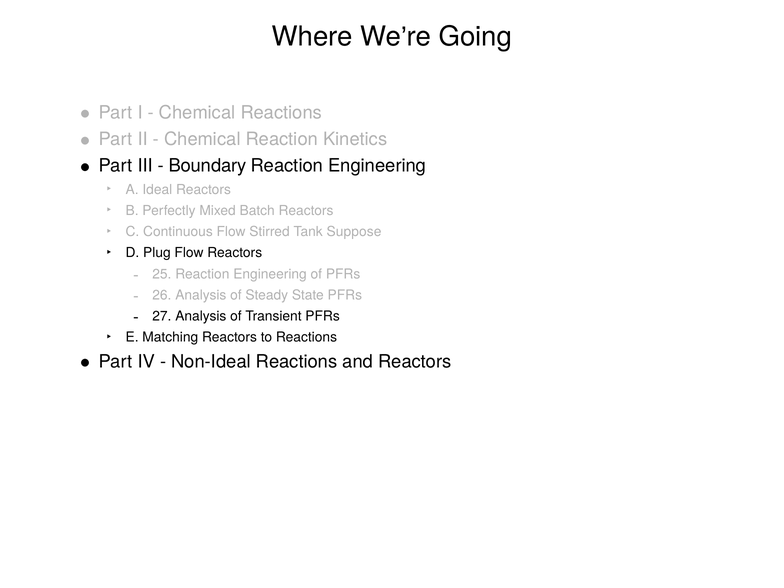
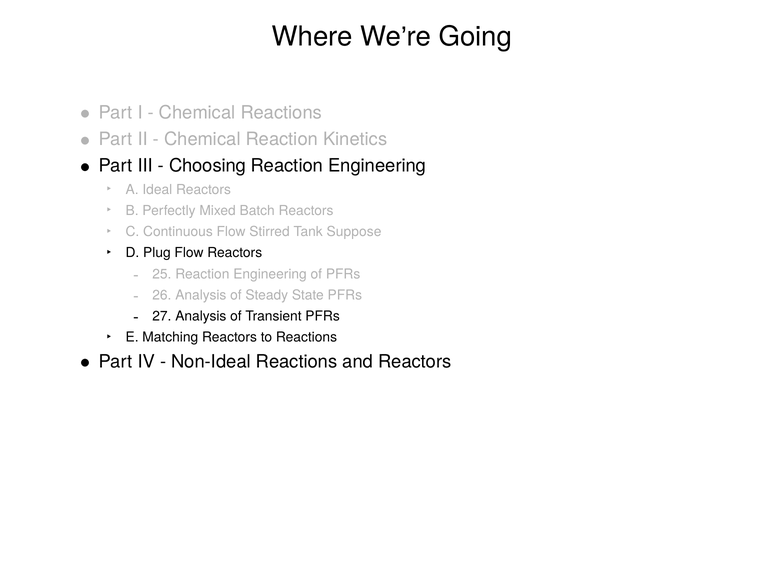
Boundary: Boundary -> Choosing (207, 166)
